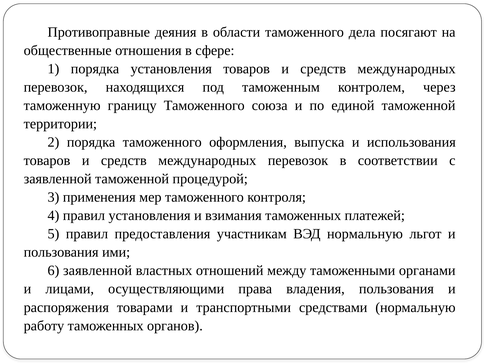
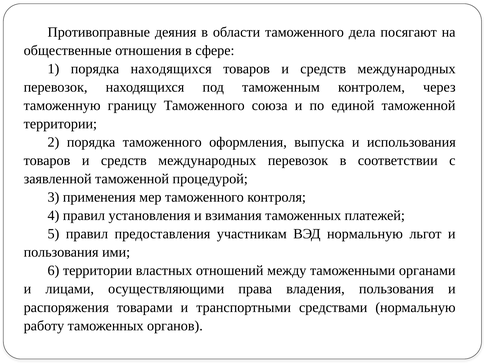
порядка установления: установления -> находящихся (171, 69)
6 заявленной: заявленной -> территории (98, 270)
